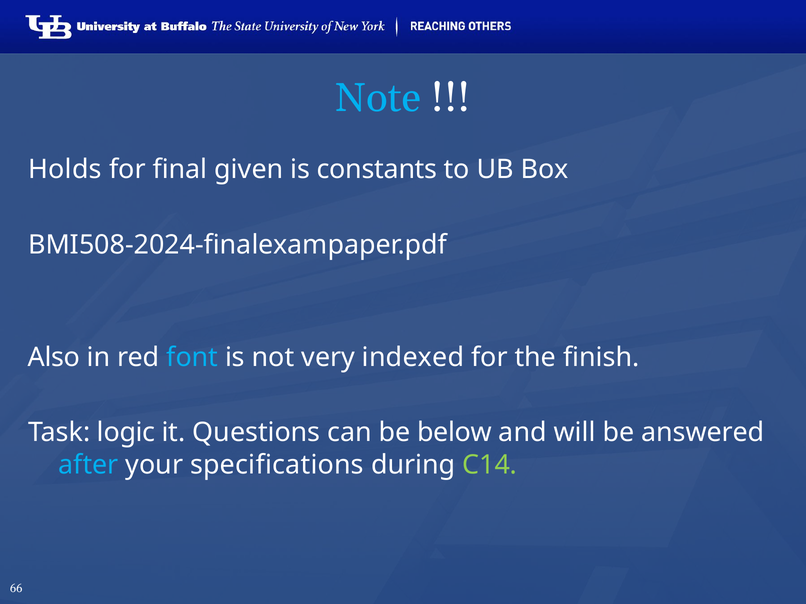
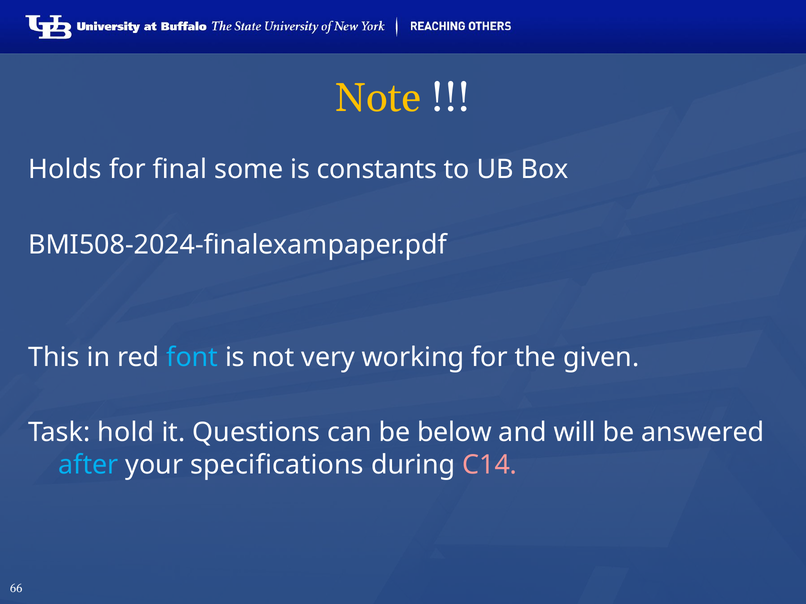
Note colour: light blue -> yellow (378, 98)
given: given -> some (249, 170)
Also: Also -> This (54, 358)
indexed: indexed -> working (413, 358)
finish: finish -> given (601, 358)
logic: logic -> hold (126, 433)
C14 colour: light green -> pink (490, 465)
